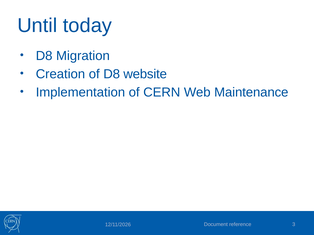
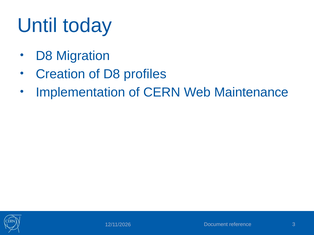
website: website -> profiles (145, 74)
